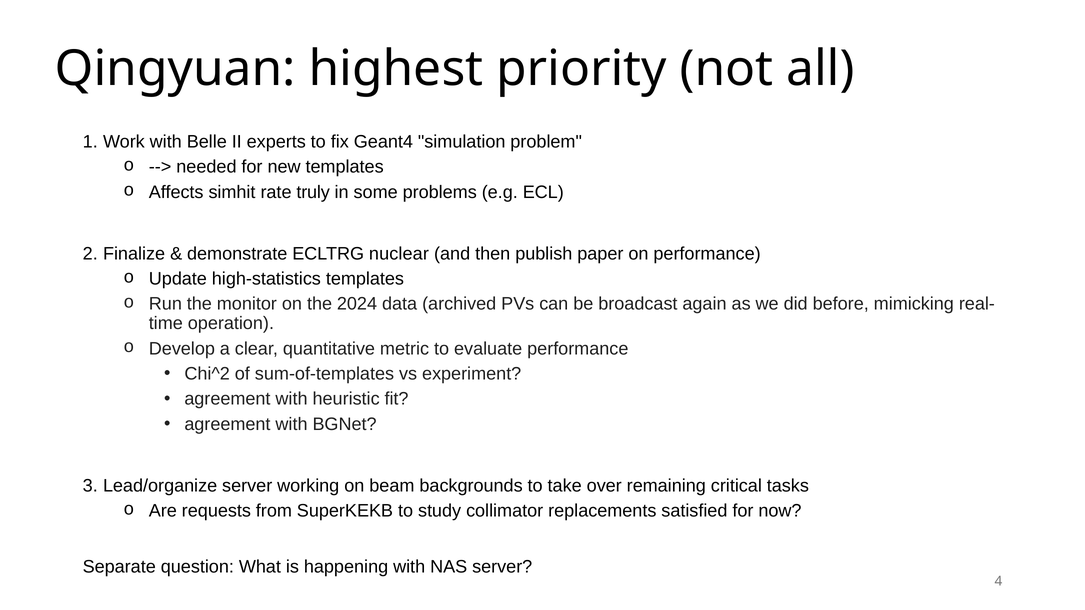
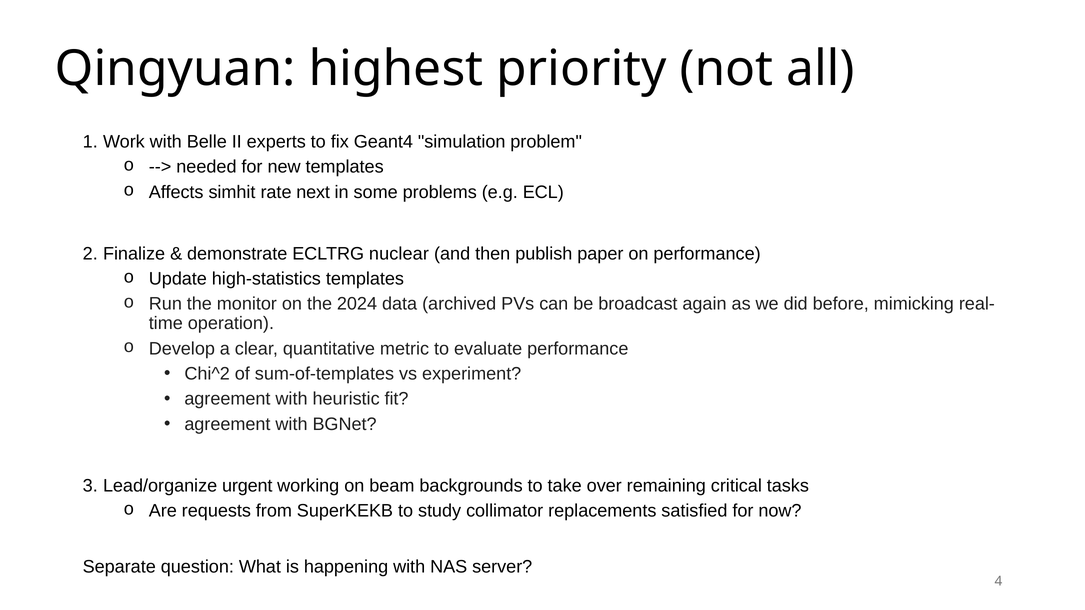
truly: truly -> next (313, 192)
Lead/organize server: server -> urgent (247, 486)
